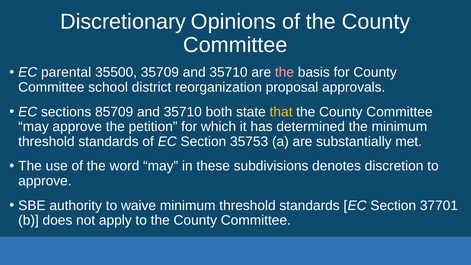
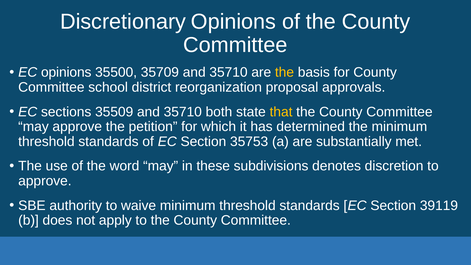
EC parental: parental -> opinions (66, 72)
the colour: pink -> yellow (284, 72)
85709: 85709 -> 35509 (114, 112)
37701: 37701 -> 39119 (439, 206)
